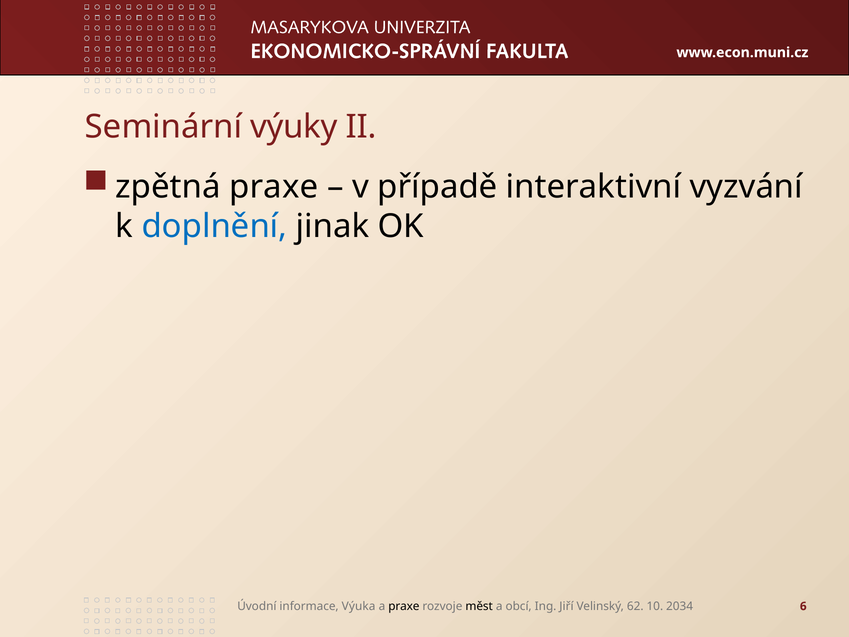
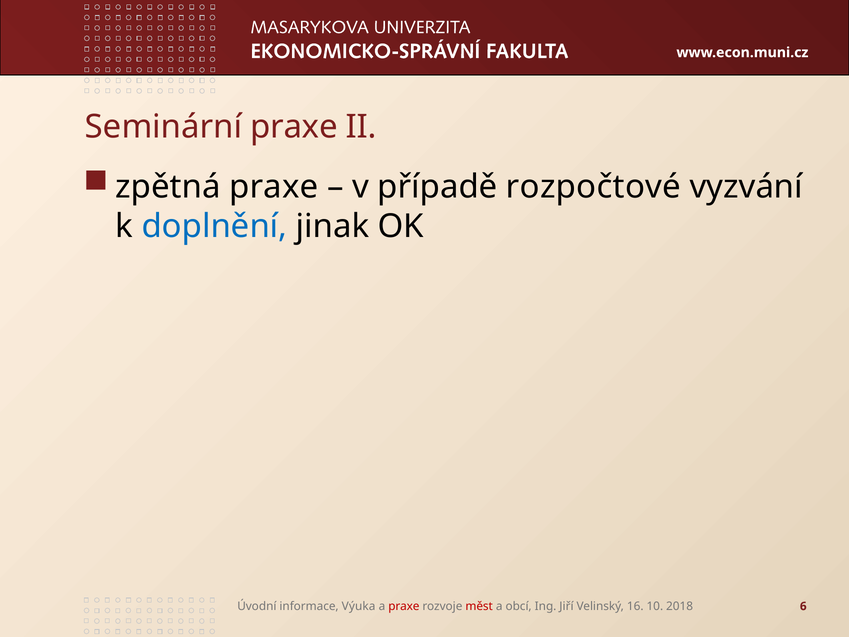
Seminární výuky: výuky -> praxe (294, 127)
interaktivní: interaktivní -> rozpočtové (593, 187)
praxe colour: black -> red (404, 606)
měst colour: black -> red (479, 606)
62: 62 -> 16 (635, 606)
2034: 2034 -> 2018 (680, 606)
